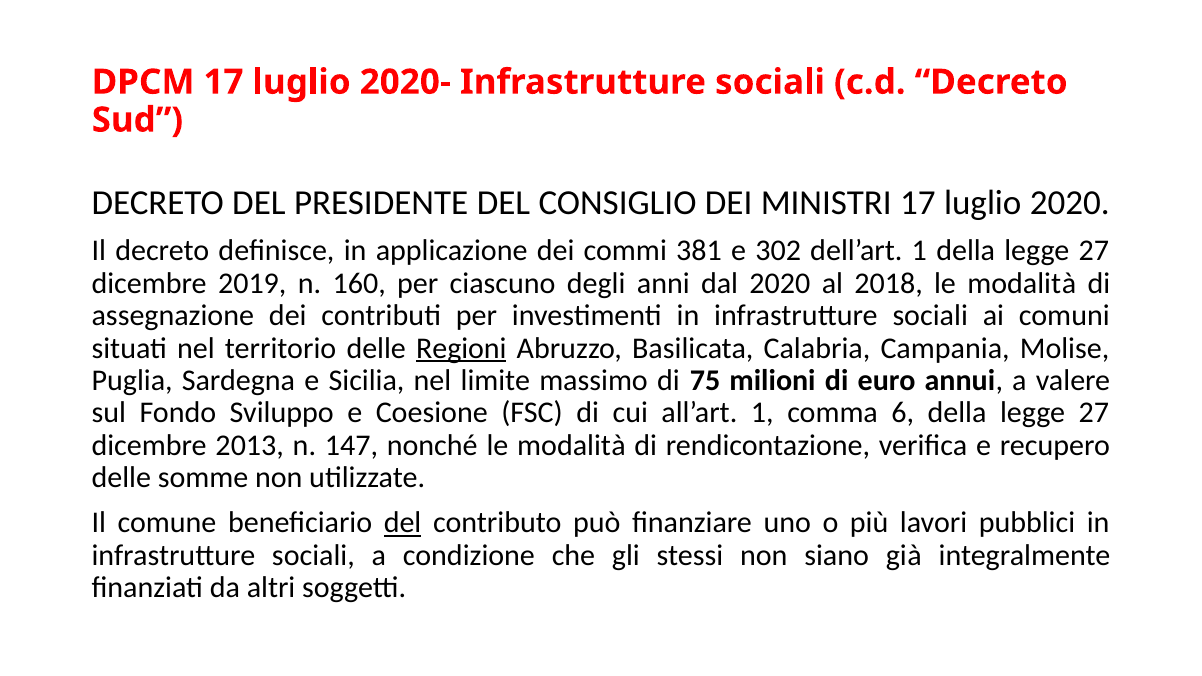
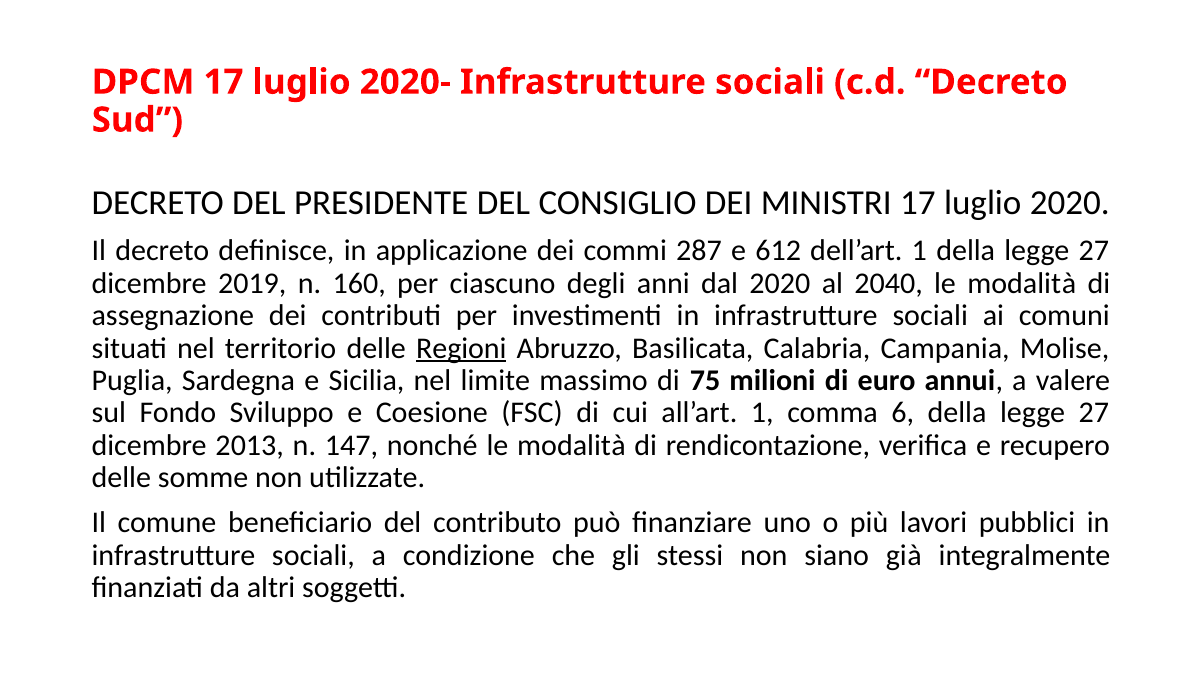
381: 381 -> 287 (699, 251)
302: 302 -> 612 (778, 251)
2018: 2018 -> 2040 (889, 283)
del underline: present -> none (403, 523)
